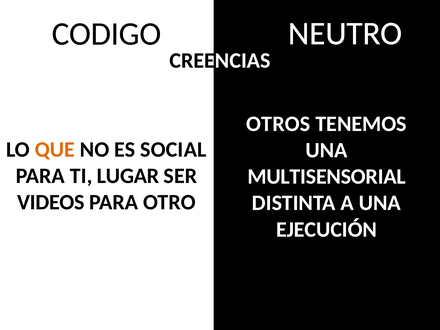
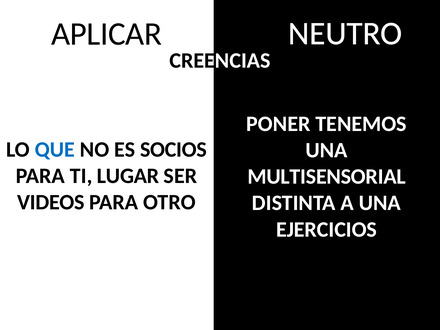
CODIGO: CODIGO -> APLICAR (107, 34)
OTROS: OTROS -> PONER (278, 124)
QUE colour: orange -> blue (55, 149)
SOCIAL: SOCIAL -> SOCIOS (174, 149)
EJECUCIÓN: EJECUCIÓN -> EJERCICIOS (327, 229)
